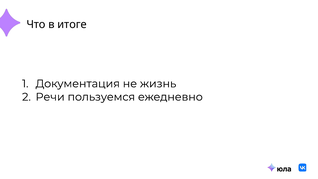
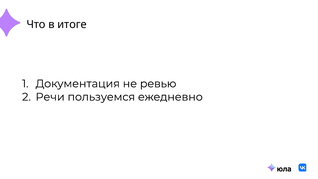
жизнь: жизнь -> ревью (158, 84)
